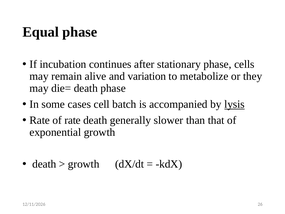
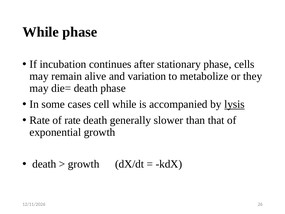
Equal: Equal -> While (41, 32)
cell batch: batch -> while (124, 104)
